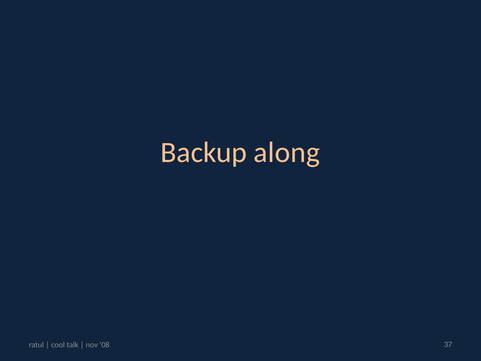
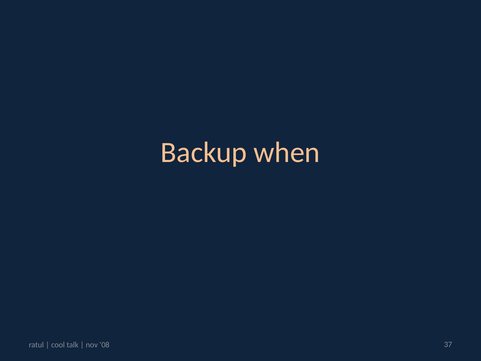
along: along -> when (287, 152)
